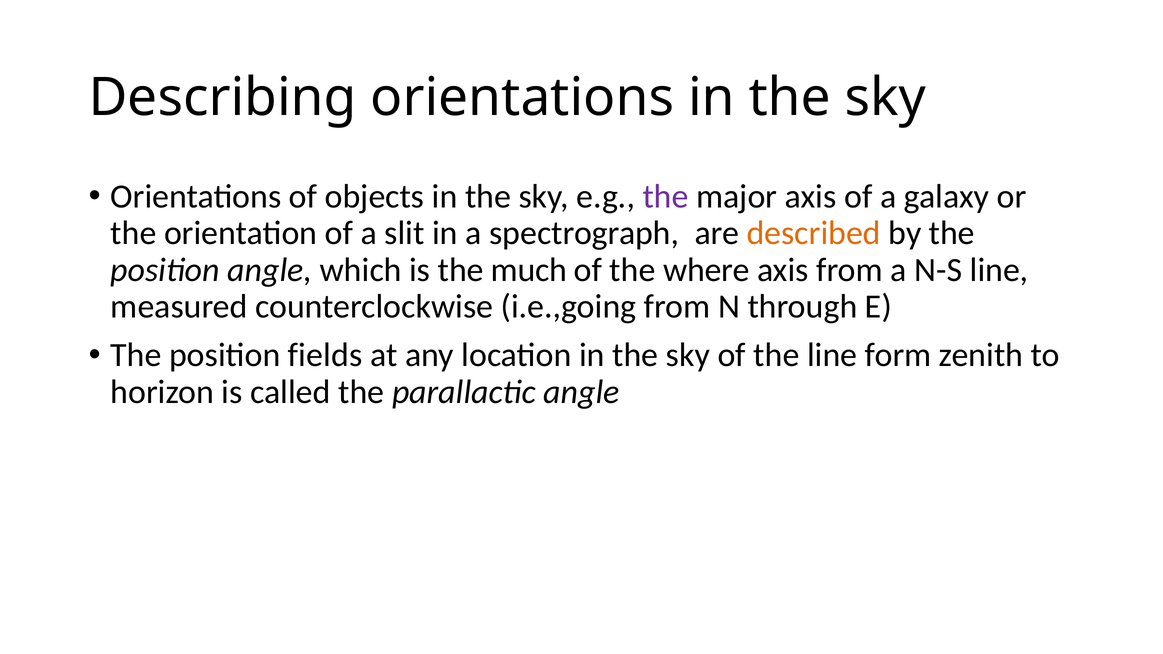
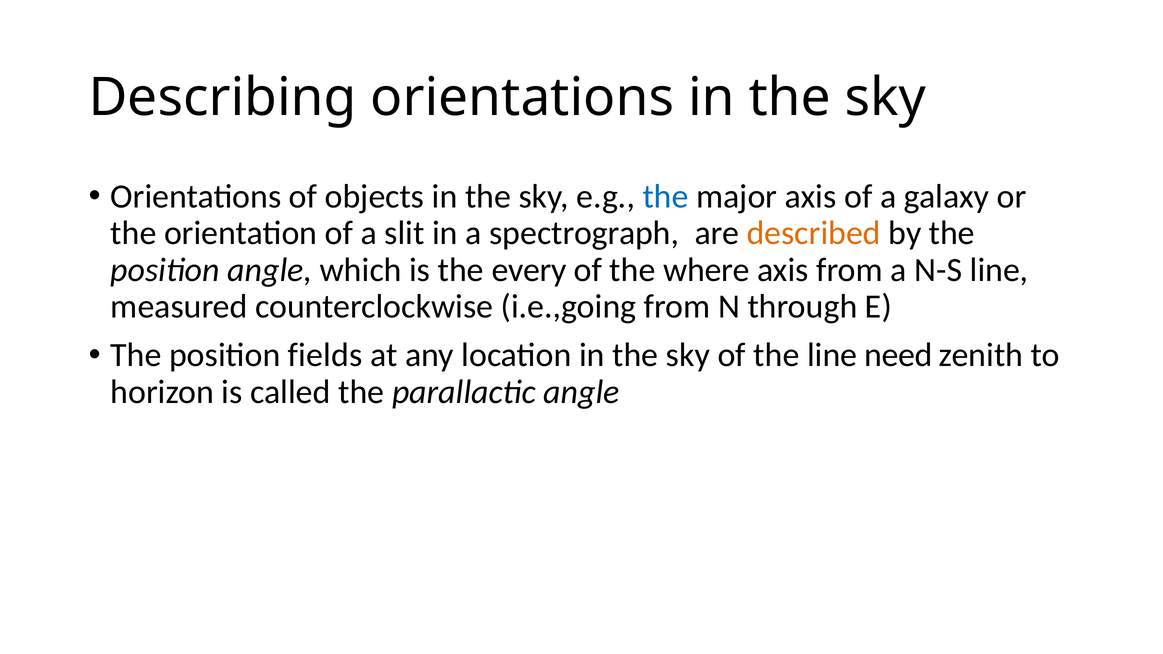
the colour: purple -> blue (666, 197)
much: much -> every (529, 270)
form: form -> need (898, 355)
